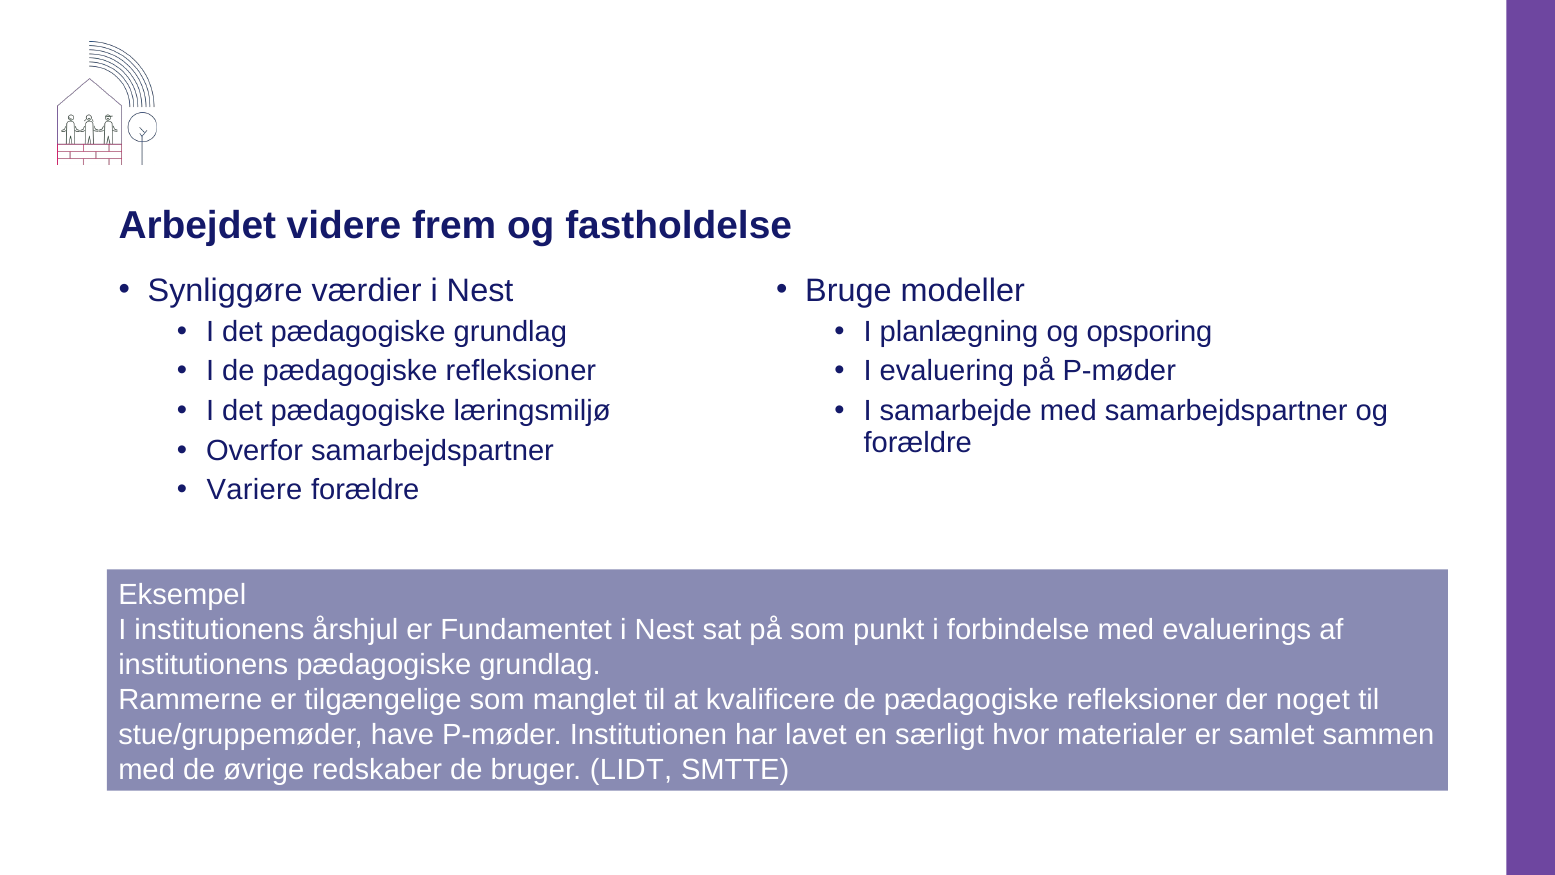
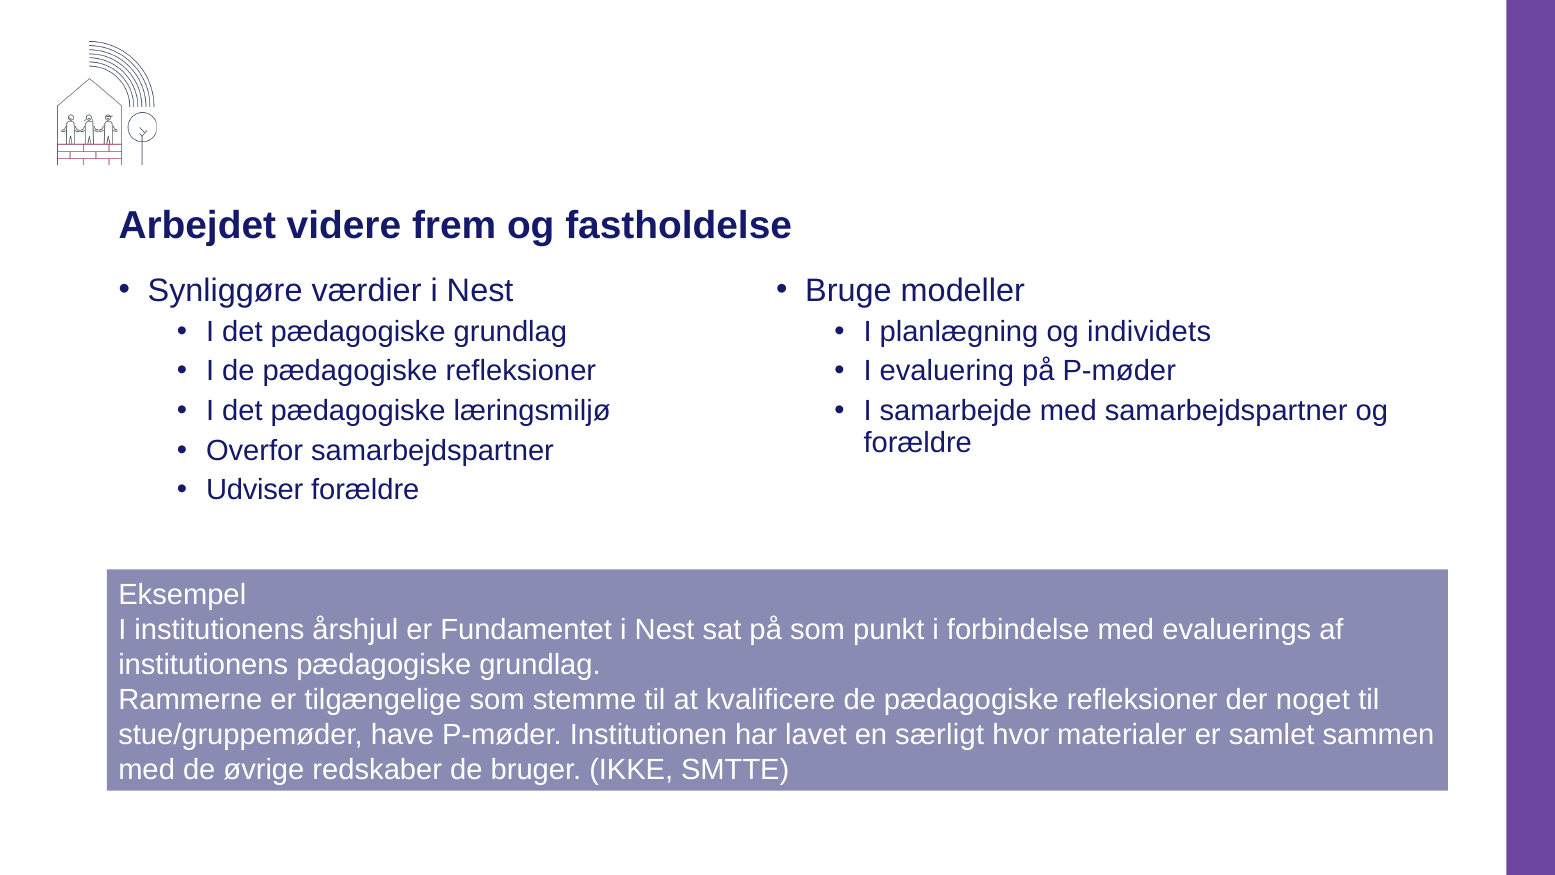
opsporing: opsporing -> individets (1149, 332)
Variere: Variere -> Udviser (255, 490)
manglet: manglet -> stemme (585, 699)
LIDT: LIDT -> IKKE (631, 769)
